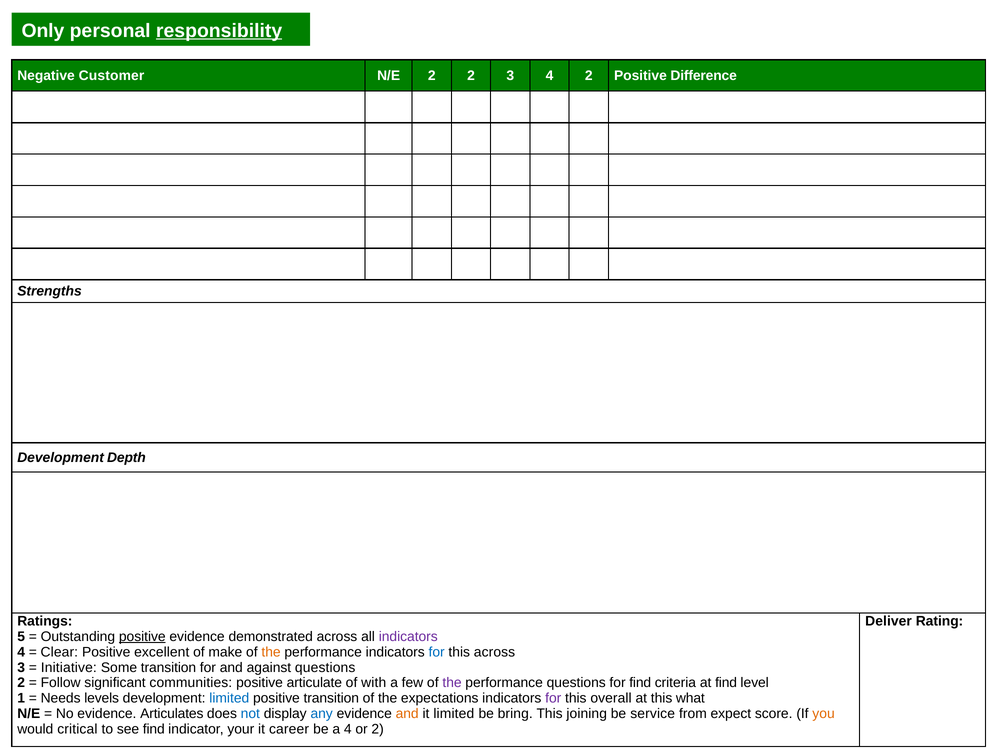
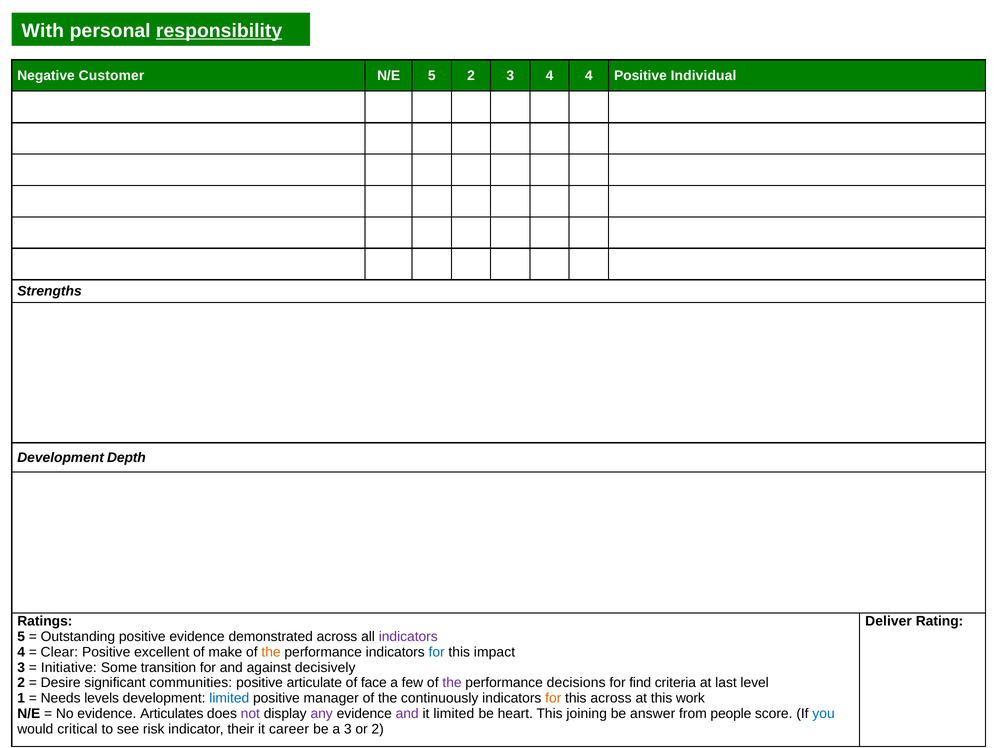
Only: Only -> With (43, 31)
N/E 2: 2 -> 5 (432, 76)
4 2: 2 -> 4 (589, 76)
Difference: Difference -> Individual (704, 76)
positive underline: present -> none (142, 636)
this across: across -> impact (494, 652)
against questions: questions -> decisively (325, 667)
Follow: Follow -> Desire (61, 683)
with: with -> face (374, 683)
performance questions: questions -> decisions (576, 683)
at find: find -> last (726, 683)
positive transition: transition -> manager (331, 698)
expectations: expectations -> continuously (440, 698)
for colour: purple -> orange (553, 698)
this overall: overall -> across (611, 698)
what: what -> work (690, 698)
not colour: blue -> purple (250, 714)
any colour: blue -> purple (322, 714)
and colour: orange -> purple (407, 714)
bring: bring -> heart (515, 714)
service: service -> answer (653, 714)
expect: expect -> people (731, 714)
you colour: orange -> blue (824, 714)
see find: find -> risk (154, 729)
your: your -> their (241, 729)
a 4: 4 -> 3 (348, 729)
